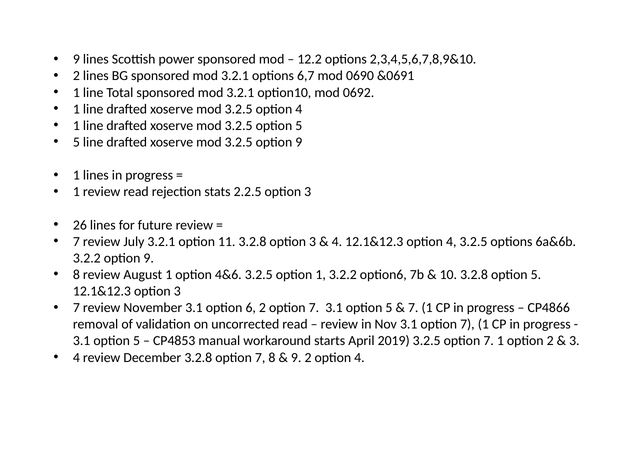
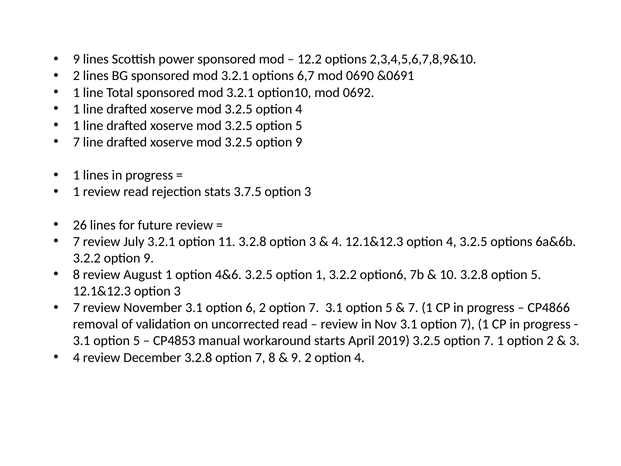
5: 5 -> 7 (76, 142)
2.2.5: 2.2.5 -> 3.7.5 (248, 192)
